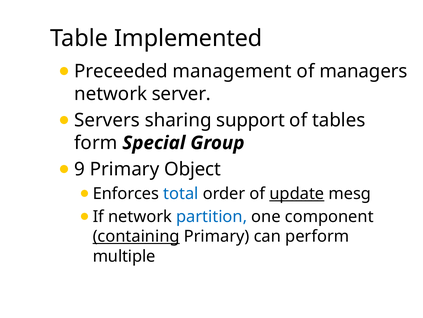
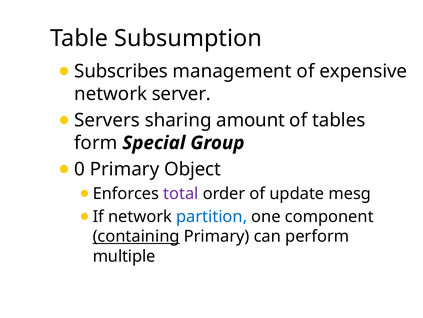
Implemented: Implemented -> Subsumption (188, 38)
Preceeded: Preceeded -> Subscribes (121, 71)
managers: managers -> expensive (363, 71)
support: support -> amount (251, 120)
9: 9 -> 0 (80, 169)
total colour: blue -> purple (181, 193)
update underline: present -> none (297, 193)
